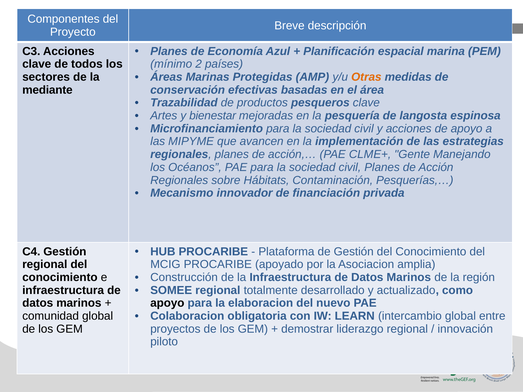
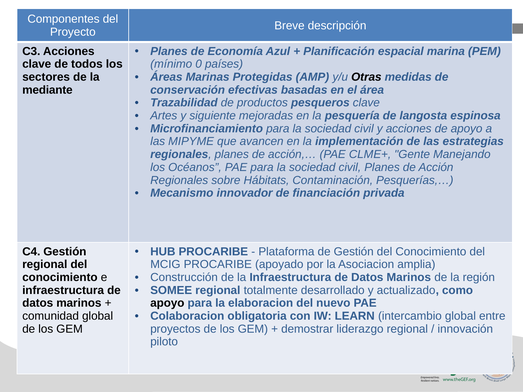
2: 2 -> 0 (199, 64)
Otras colour: orange -> black (366, 77)
bienestar: bienestar -> siguiente (213, 116)
